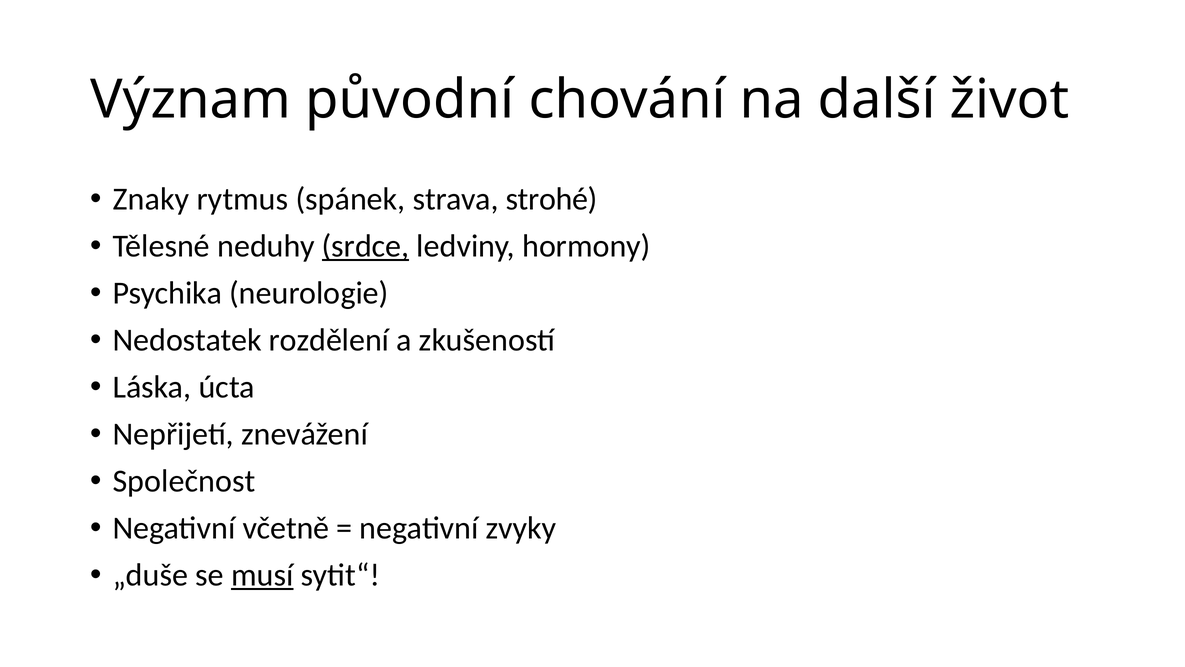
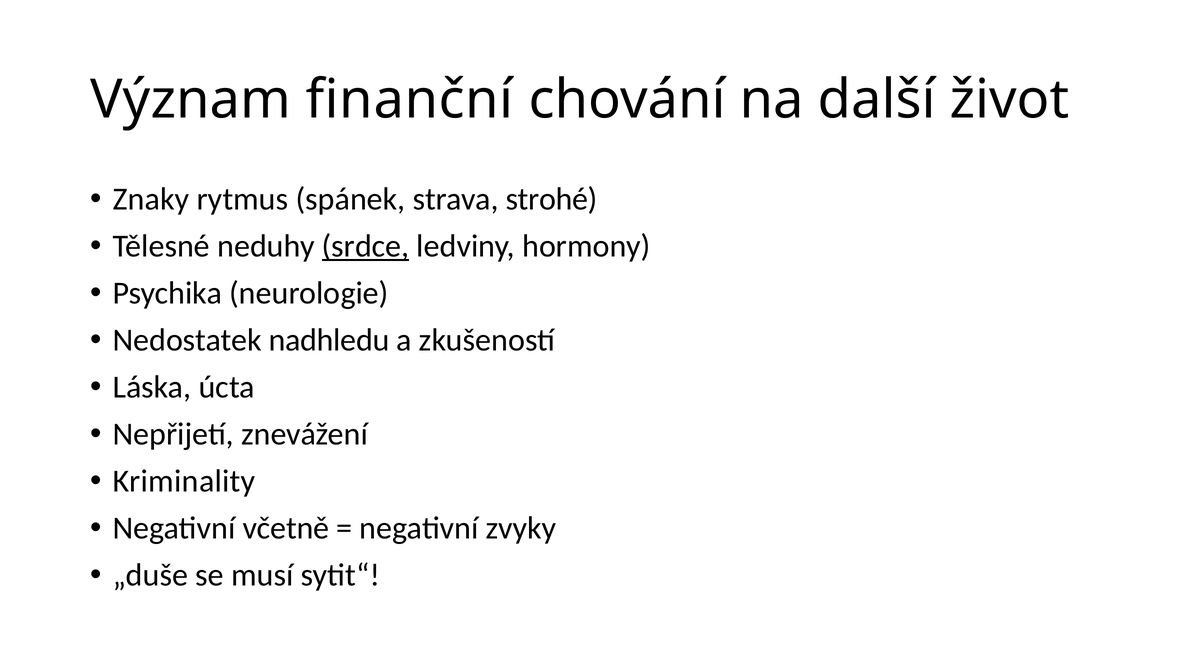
původní: původní -> finanční (410, 100)
rozdělení: rozdělení -> nadhledu (329, 340)
Společnost: Společnost -> Kriminality (184, 481)
musí underline: present -> none (262, 575)
